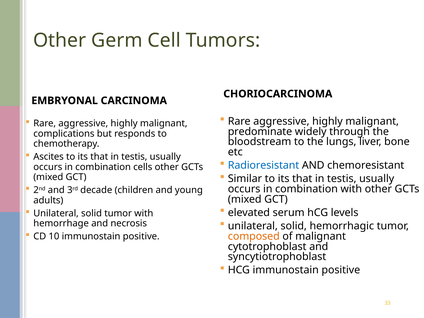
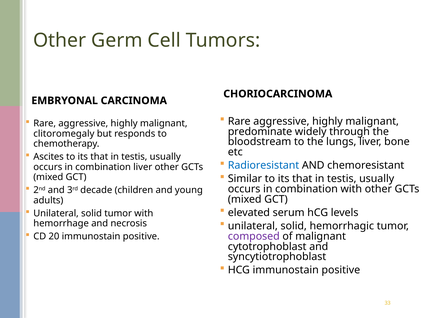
complications: complications -> clitoromegaly (64, 134)
combination cells: cells -> liver (143, 167)
10: 10 -> 20 (54, 236)
composed colour: orange -> purple (254, 236)
